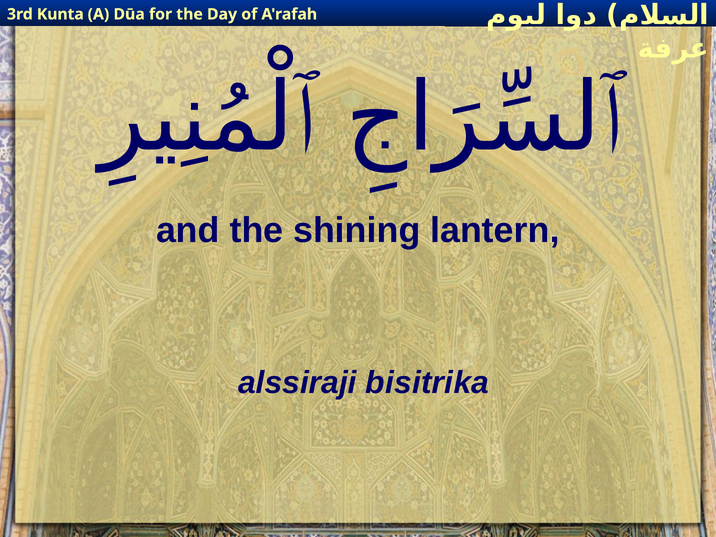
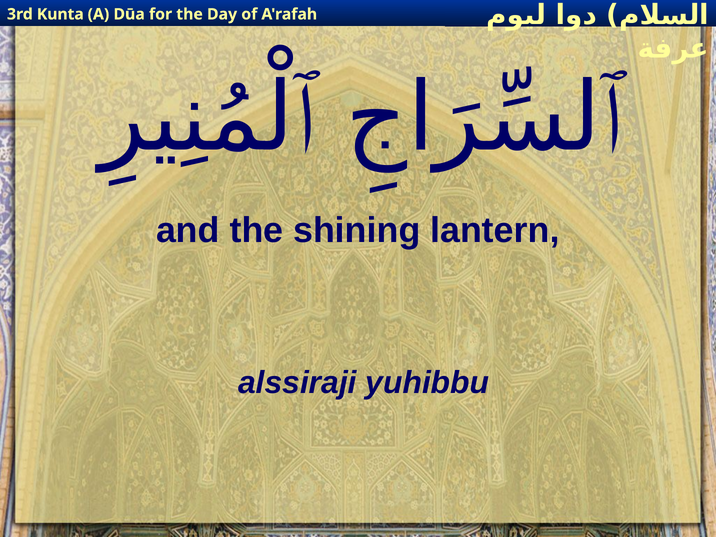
bisitrika: bisitrika -> yuhibbu (427, 383)
